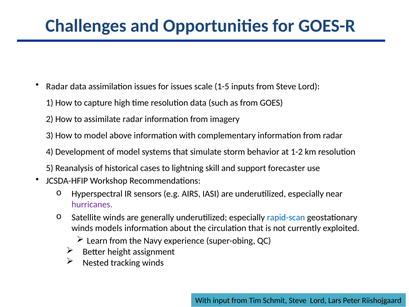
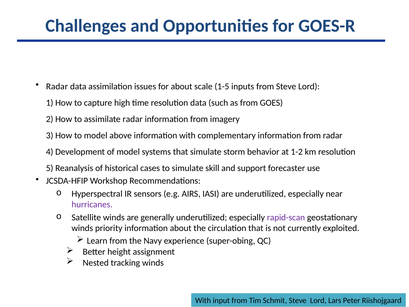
for issues: issues -> about (182, 86)
to lightning: lightning -> simulate (188, 168)
rapid-scan colour: blue -> purple (286, 217)
models: models -> priority (109, 228)
